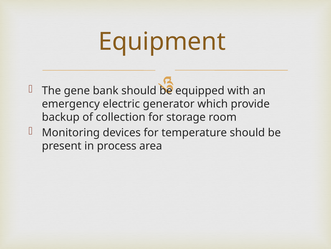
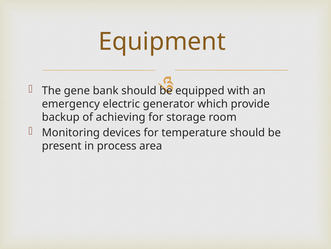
collection: collection -> achieving (121, 117)
